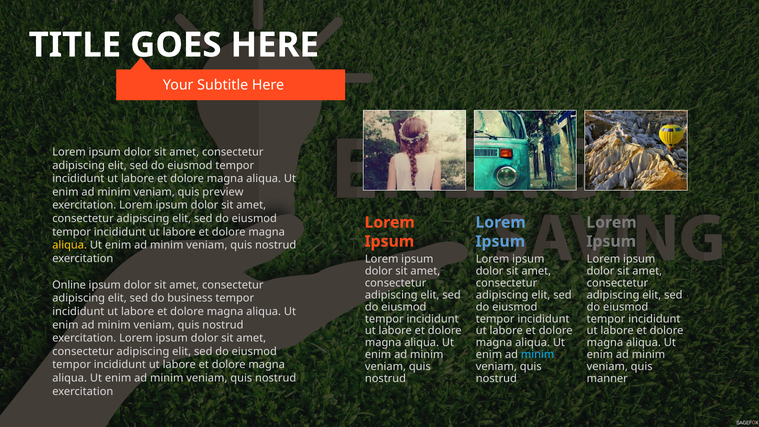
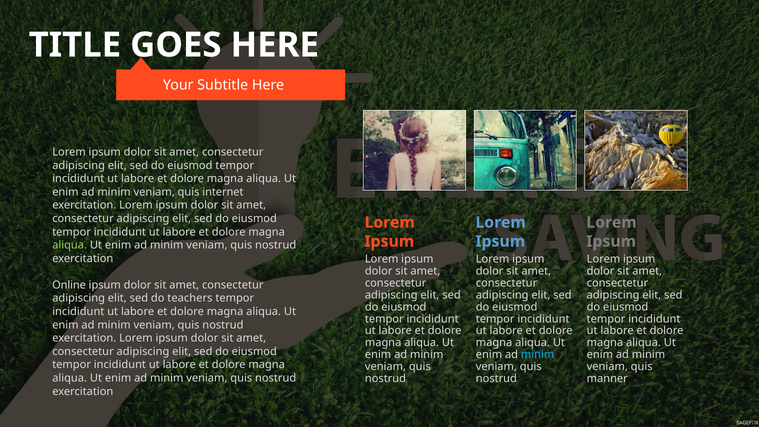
preview: preview -> internet (223, 192)
aliqua colour: yellow -> light green (70, 245)
business: business -> teachers (190, 298)
